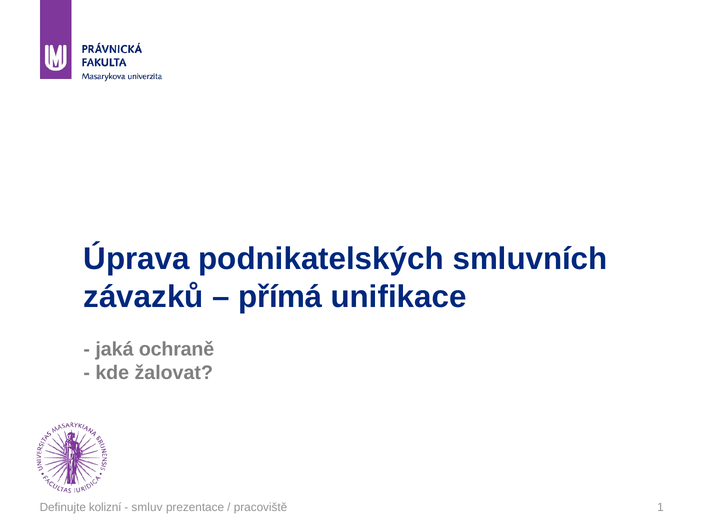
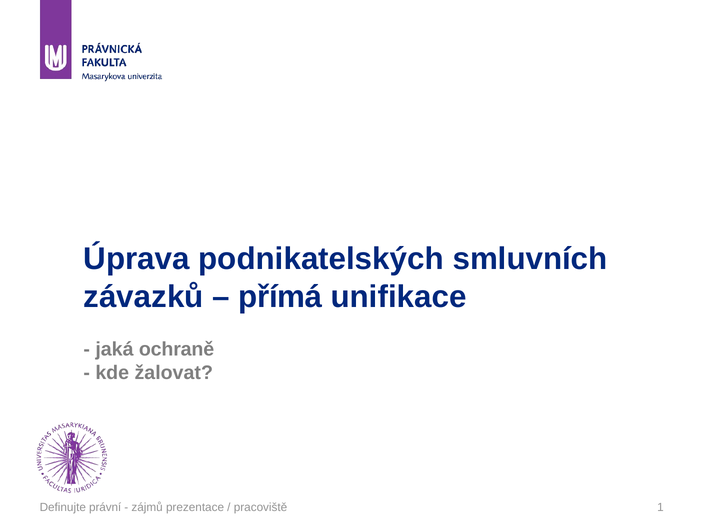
kolizní: kolizní -> právní (105, 507)
smluv: smluv -> zájmů (147, 507)
